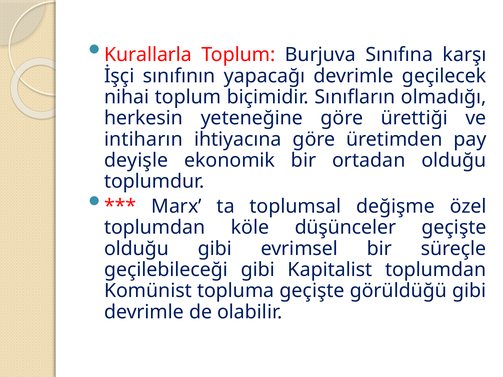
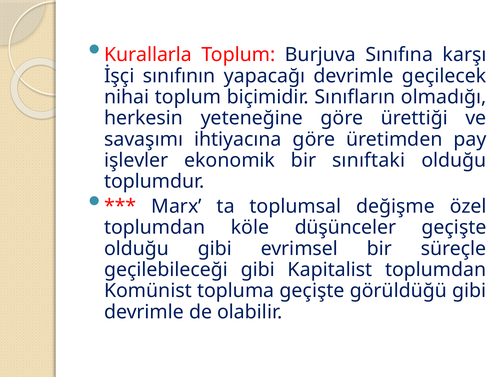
intiharın: intiharın -> savaşımı (144, 139)
deyişle: deyişle -> işlevler (136, 161)
ortadan: ortadan -> sınıftaki (369, 161)
